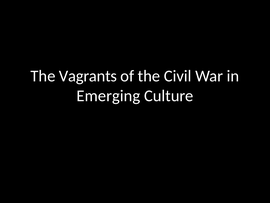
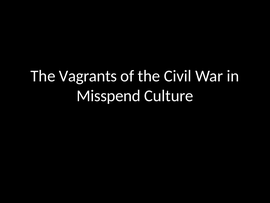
Emerging: Emerging -> Misspend (109, 96)
